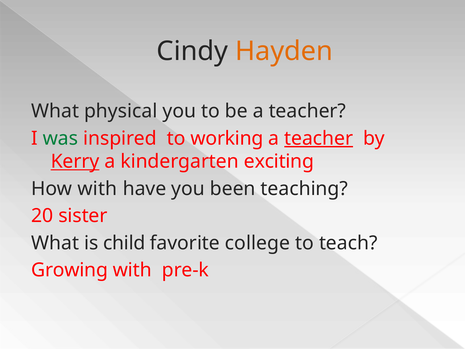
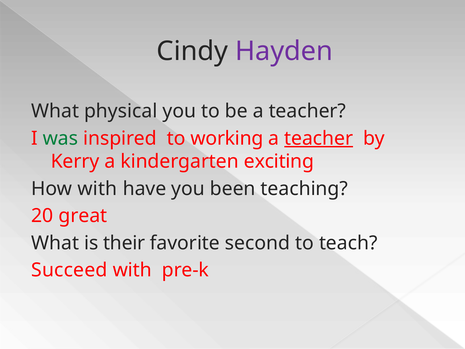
Hayden colour: orange -> purple (284, 51)
Kerry underline: present -> none (75, 161)
sister: sister -> great (83, 216)
child: child -> their (124, 243)
college: college -> second (258, 243)
Growing: Growing -> Succeed (69, 270)
